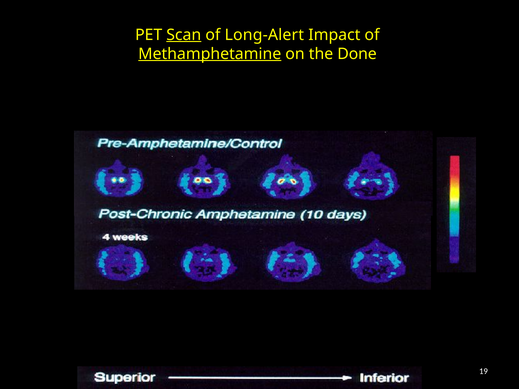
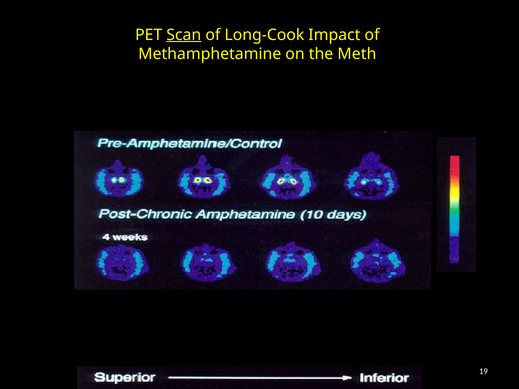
Long-Alert: Long-Alert -> Long-Cook (264, 35)
Methamphetamine underline: present -> none (210, 54)
Done: Done -> Meth (357, 54)
